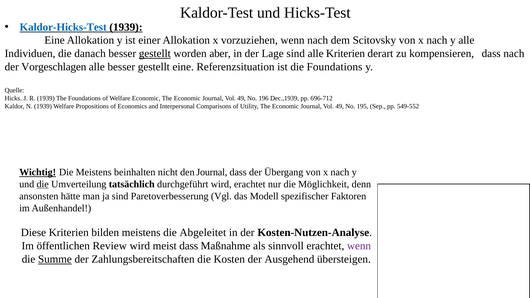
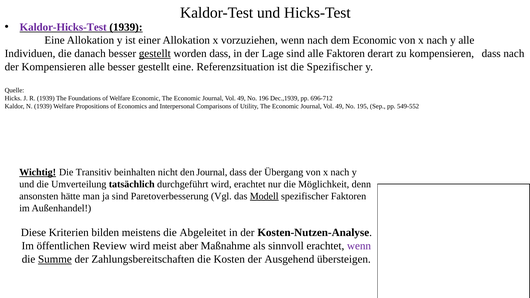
Kaldor-Hicks-Test colour: blue -> purple (63, 27)
dem Scitovsky: Scitovsky -> Economic (374, 40)
worden aber: aber -> dass (220, 54)
alle Kriterien: Kriterien -> Faktoren (346, 54)
der Vorgeschlagen: Vorgeschlagen -> Kompensieren (54, 67)
die Foundations: Foundations -> Spezifischer (335, 67)
Die Meistens: Meistens -> Transitiv (94, 172)
die underline: present -> none (43, 184)
Modell underline: none -> present (264, 196)
meist dass: dass -> aber (189, 246)
